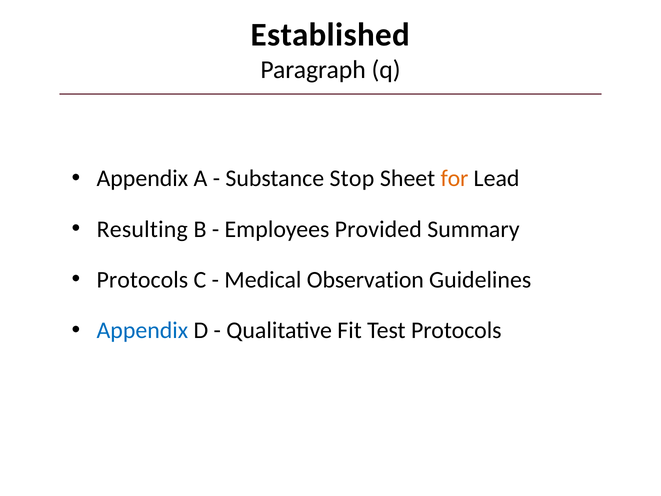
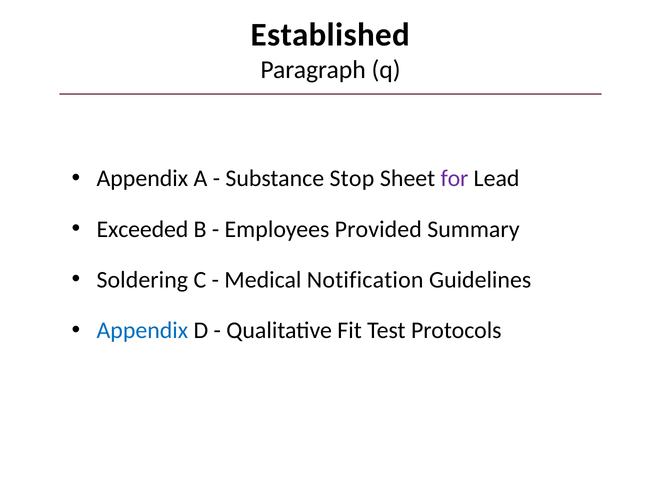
for colour: orange -> purple (454, 178)
Resulting: Resulting -> Exceeded (142, 229)
Protocols: Protocols -> Soldering (142, 280)
Observation: Observation -> Notification (365, 280)
